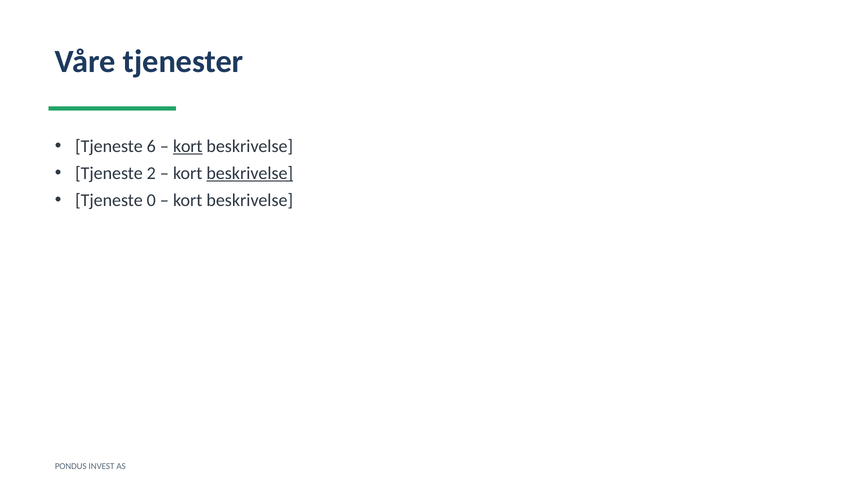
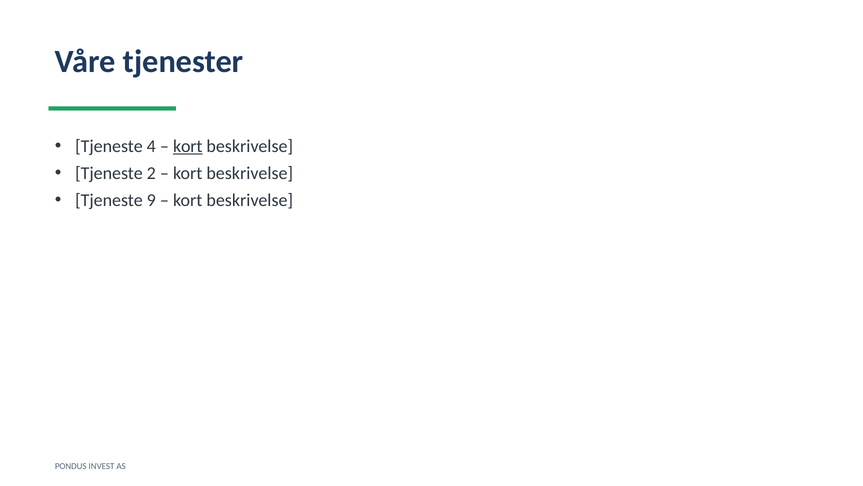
6: 6 -> 4 (151, 146)
beskrivelse underline: present -> none (250, 173)
0: 0 -> 9 (151, 200)
